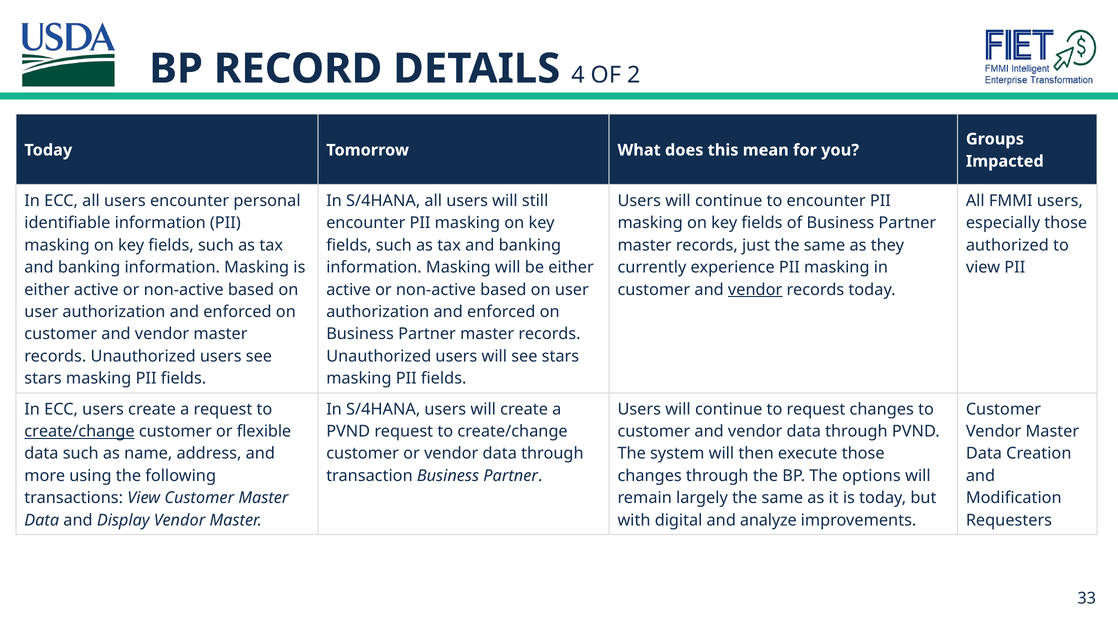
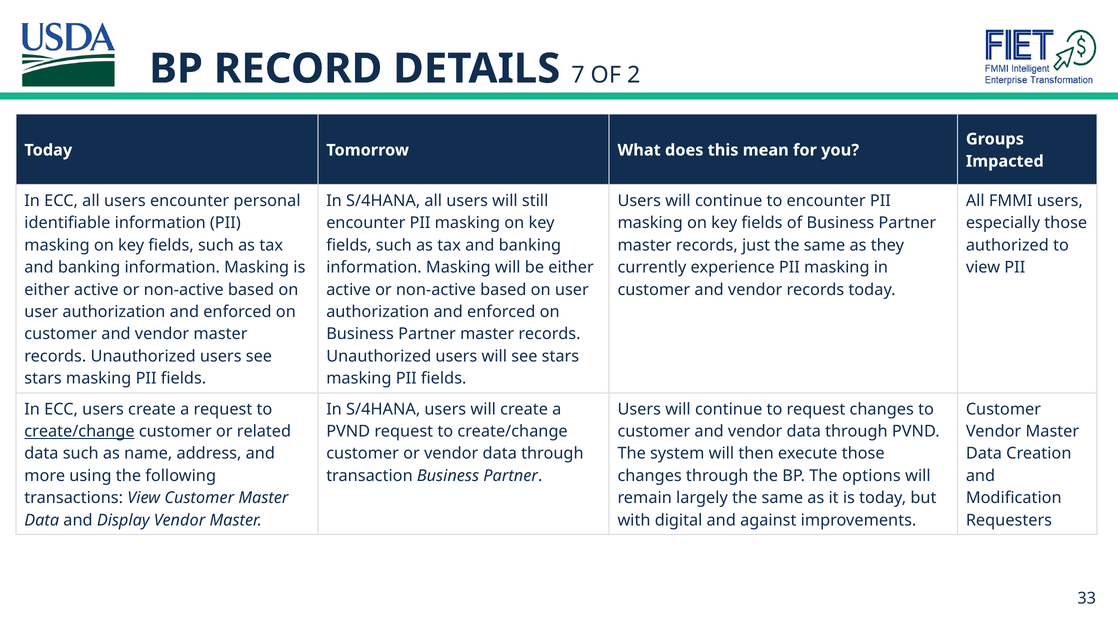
4: 4 -> 7 (578, 75)
vendor underline: present -> none (755, 290)
flexible: flexible -> related (264, 431)
analyze: analyze -> against (768, 520)
